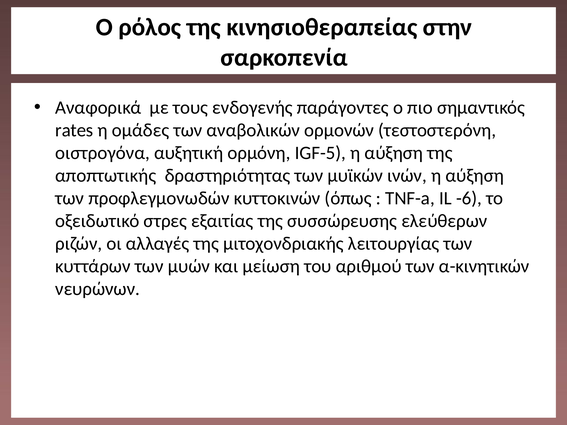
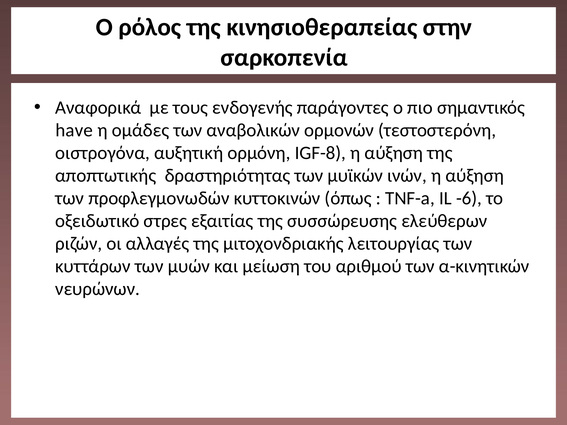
rates: rates -> have (74, 130)
IGF-5: IGF-5 -> IGF-8 (320, 153)
